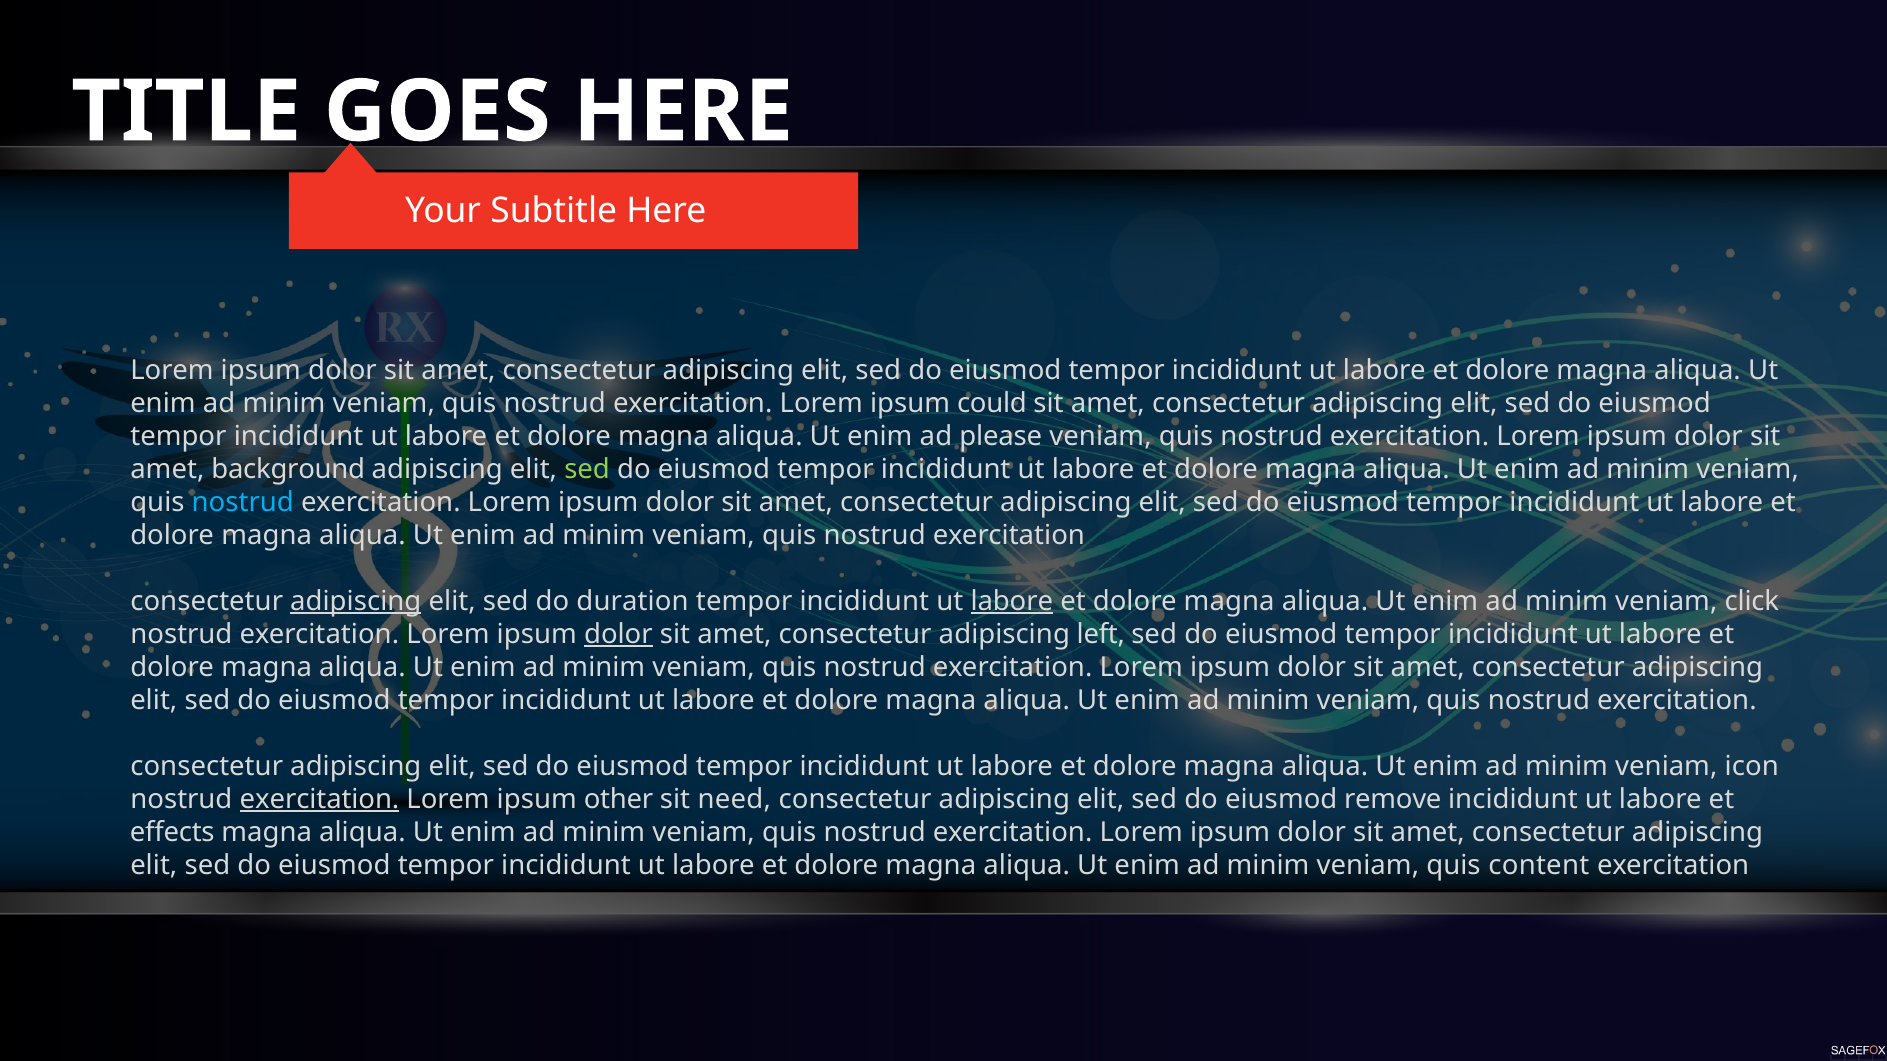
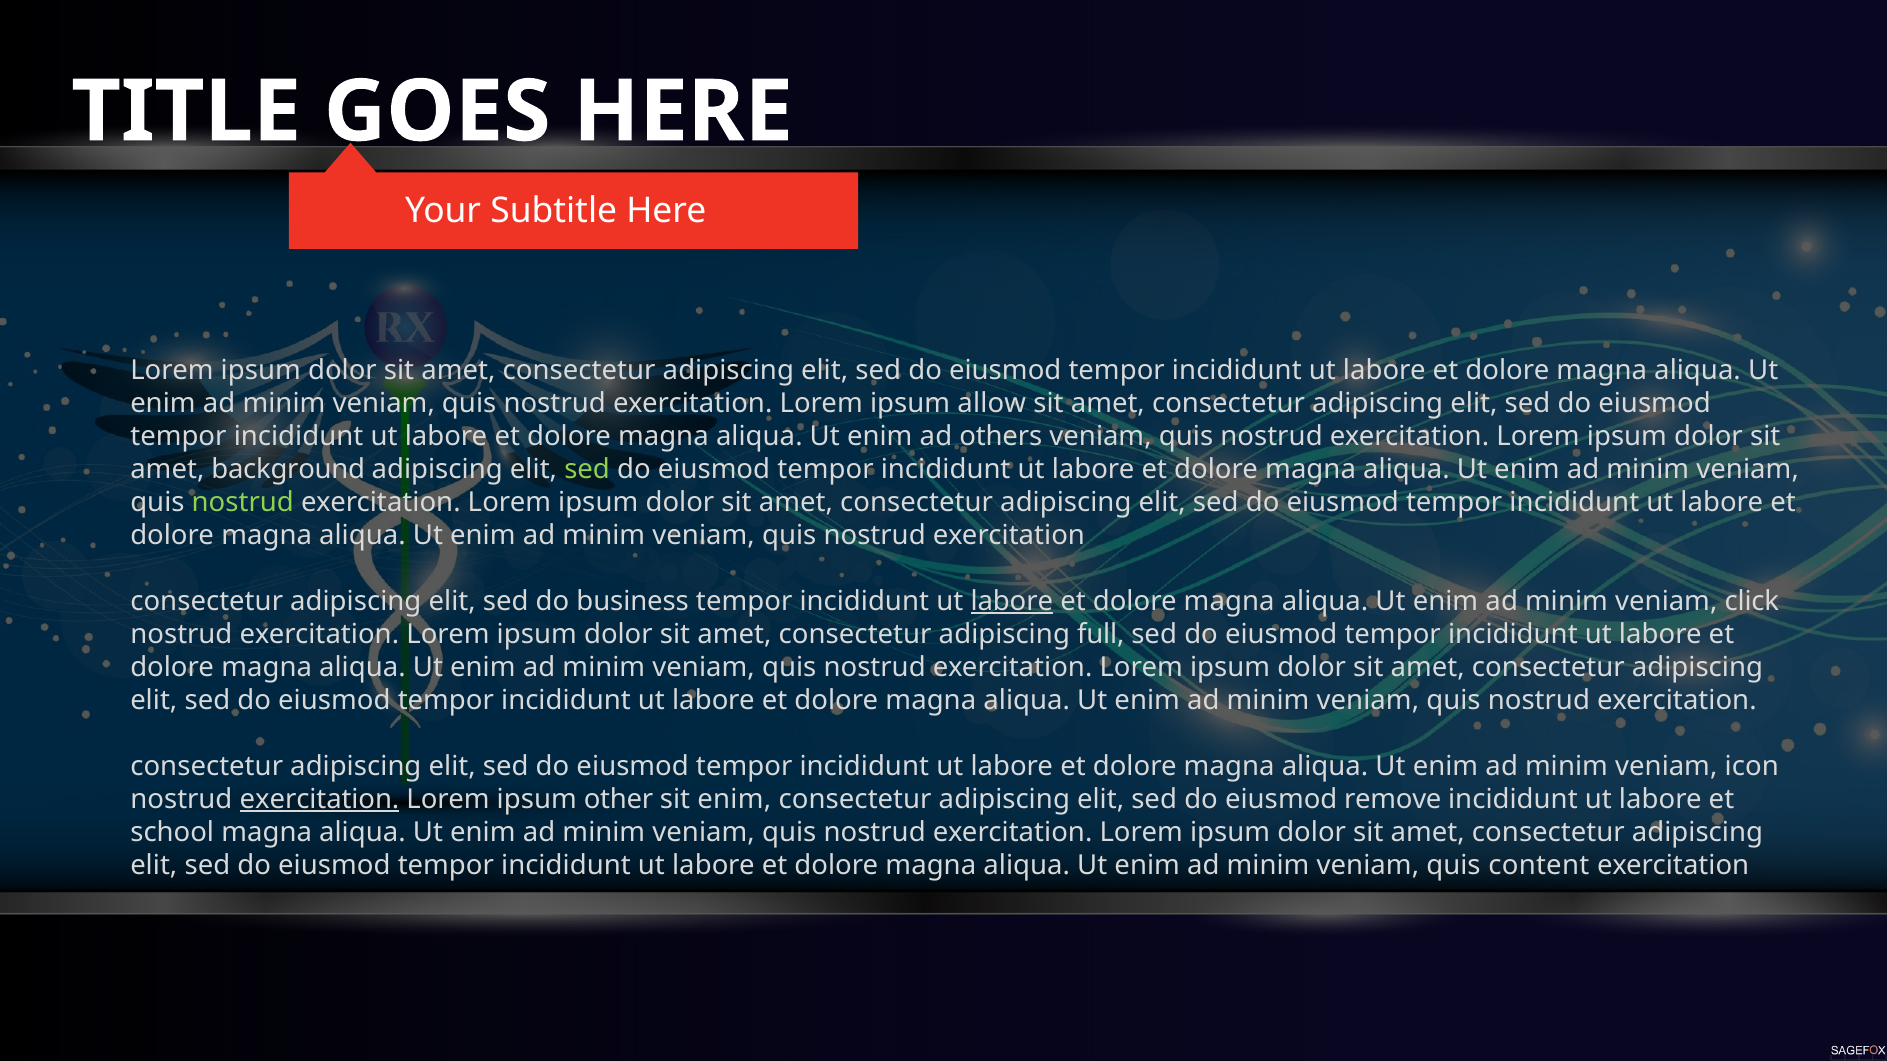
could: could -> allow (992, 403)
please: please -> others (1001, 436)
nostrud colour: light blue -> light green (243, 502)
adipiscing underline: present -> none (356, 601)
duration: duration -> business (633, 601)
dolor underline: present -> none (618, 634)
left: left -> full (1101, 634)
sit need: need -> enim (734, 800)
effects: effects -> school (172, 833)
